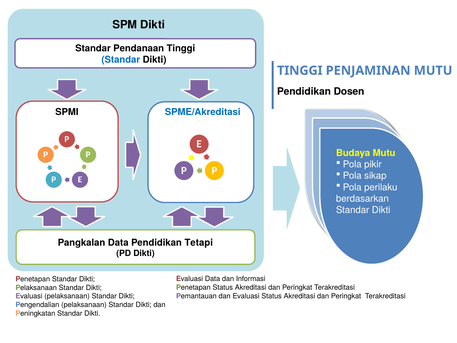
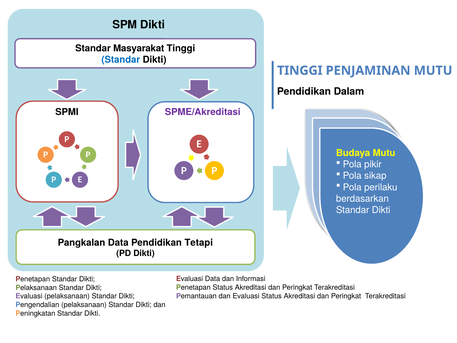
Pendanaan: Pendanaan -> Masyarakat (139, 48)
Dosen: Dosen -> Dalam (349, 91)
SPME/Akreditasi colour: blue -> purple (203, 112)
